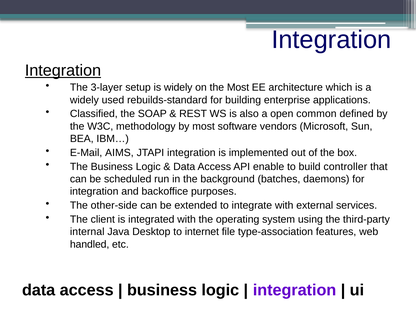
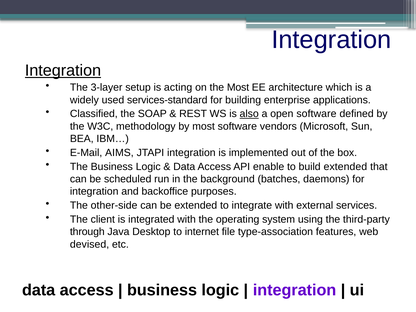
is widely: widely -> acting (178, 88)
rebuilds-standard: rebuilds-standard -> services-standard (167, 100)
also underline: none -> present (249, 114)
open common: common -> software (316, 114)
build controller: controller -> extended (345, 167)
internal: internal -> through (87, 232)
handled: handled -> devised (90, 244)
